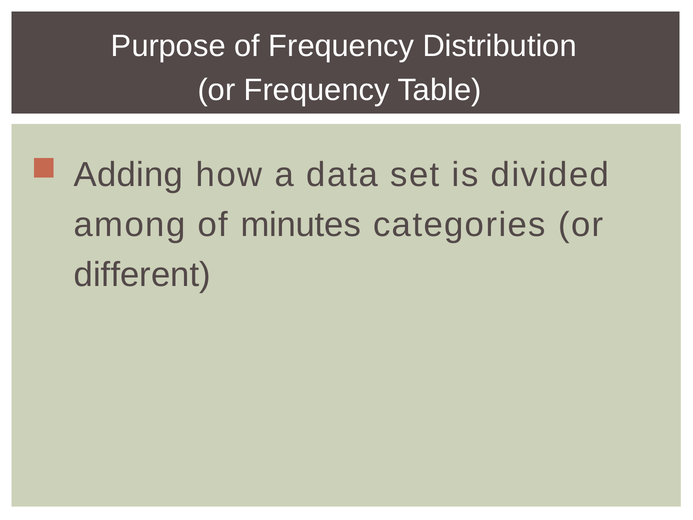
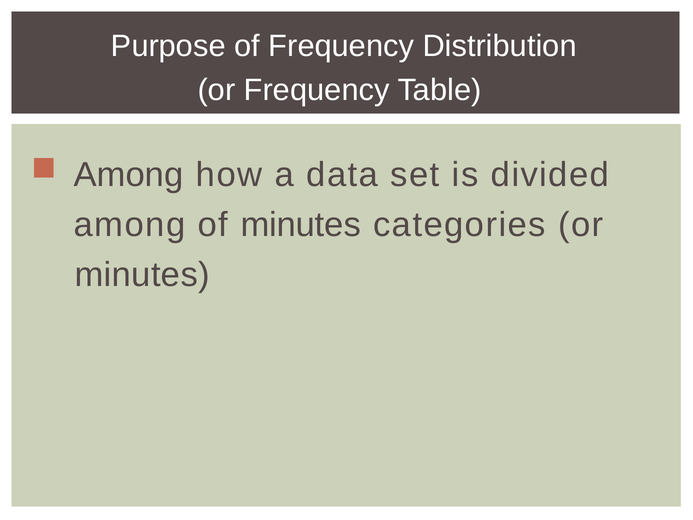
Adding: Adding -> Among (129, 175)
different: different -> minutes (142, 275)
